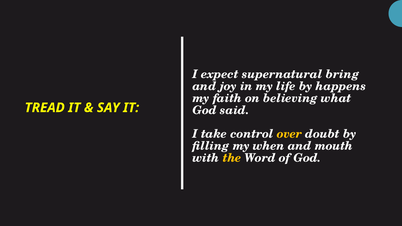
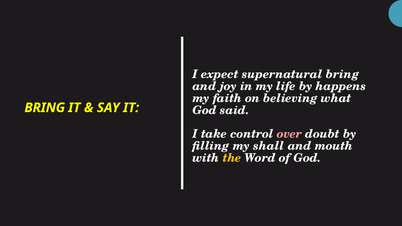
TREAD: TREAD -> BRING (45, 108)
over colour: yellow -> pink (289, 134)
when: when -> shall (269, 146)
